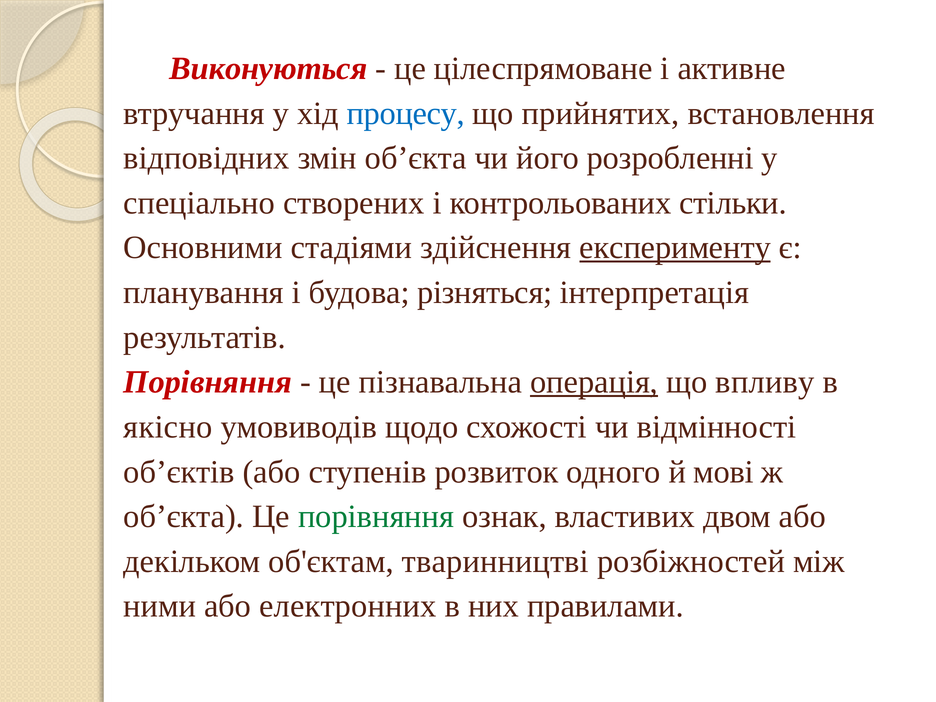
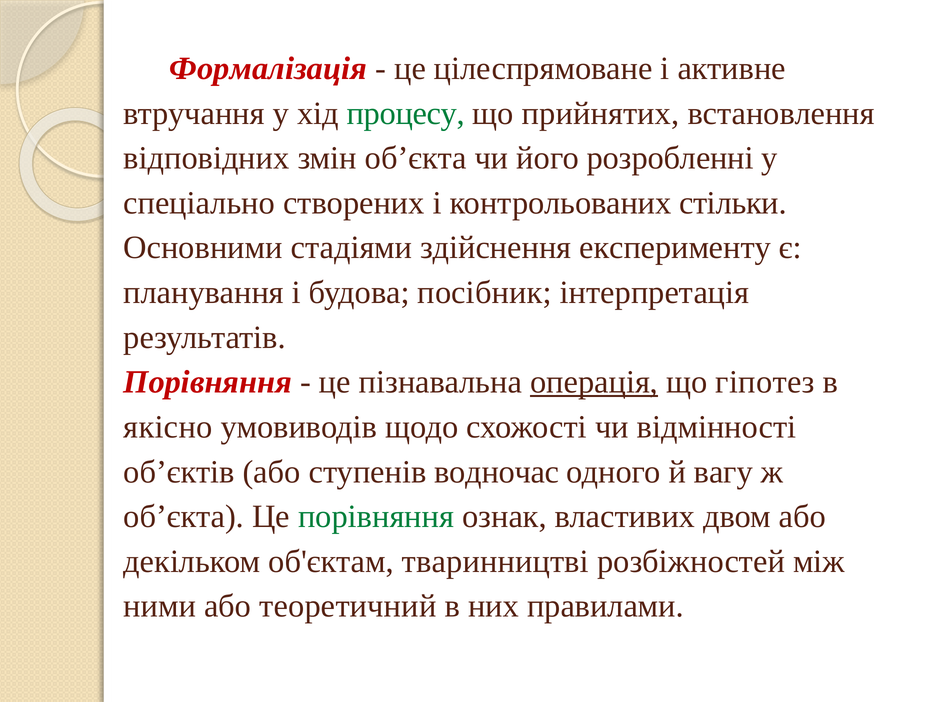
Виконуються: Виконуються -> Формалізація (268, 69)
процесу colour: blue -> green (406, 113)
експерименту underline: present -> none (675, 248)
різняться: різняться -> посібник (485, 293)
впливу: впливу -> гіпотез (765, 382)
розвиток: розвиток -> водночас (497, 472)
мові: мові -> вагу (723, 472)
електронних: електронних -> теоретичний (348, 606)
